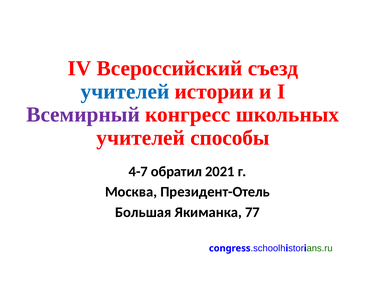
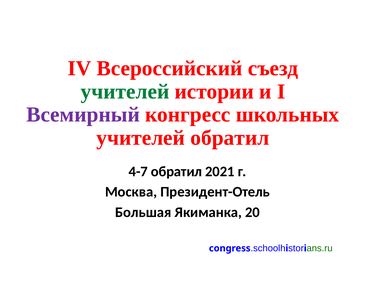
учителей colour: blue -> green (125, 91)
учителей способы: способы -> обратил (230, 137)
77: 77 -> 20 (252, 212)
